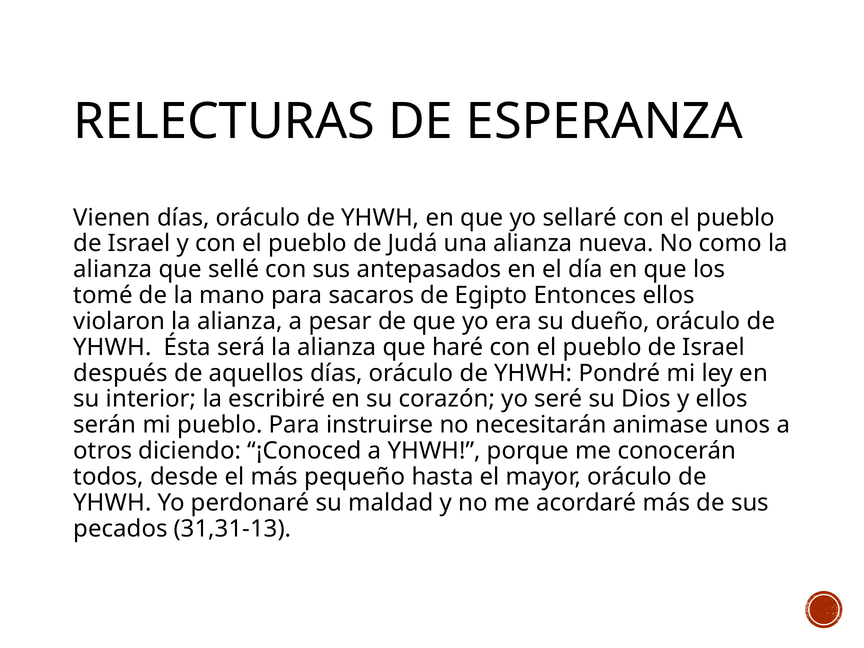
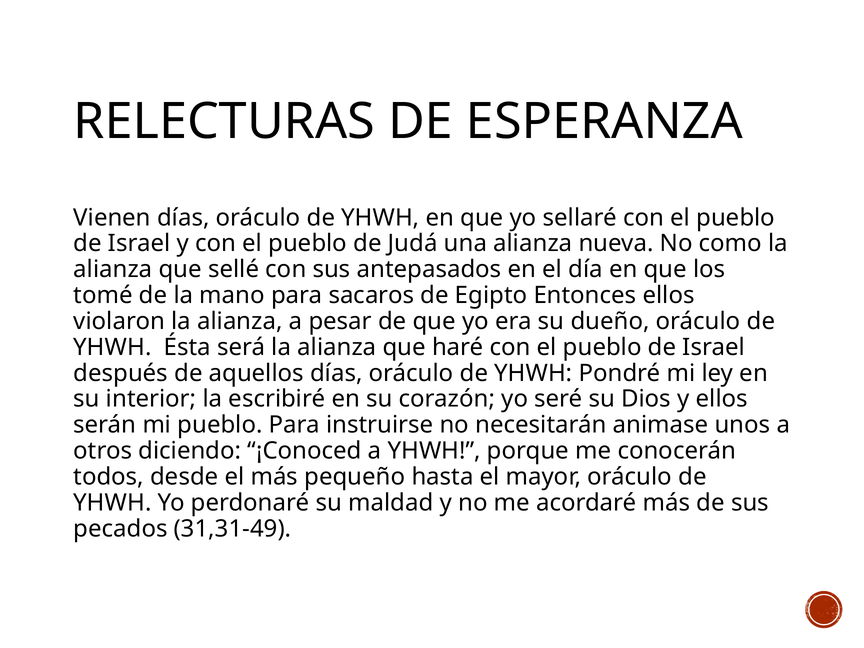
31,31-13: 31,31-13 -> 31,31-49 (233, 529)
